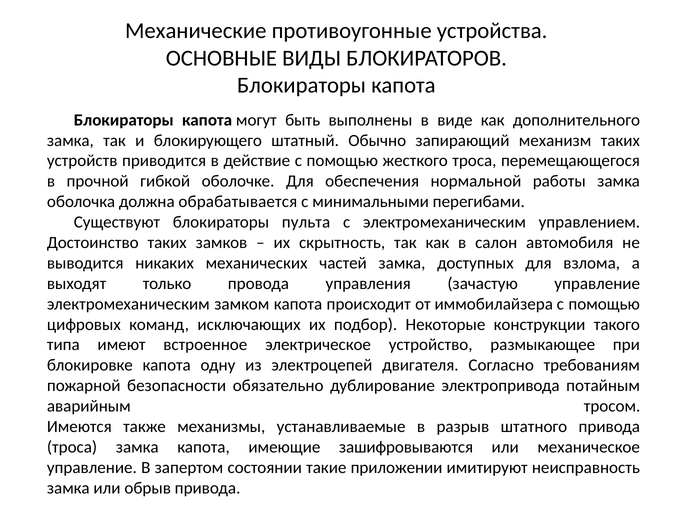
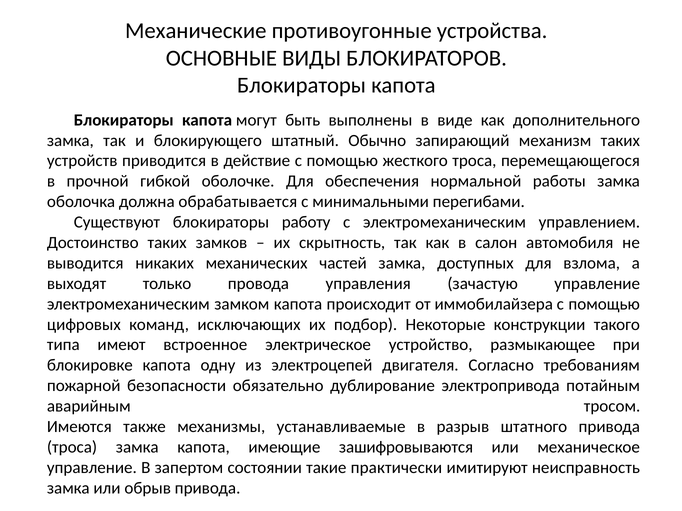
пульта: пульта -> работу (306, 222)
приложении: приложении -> практически (396, 468)
